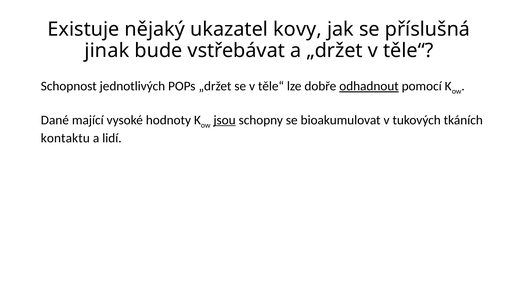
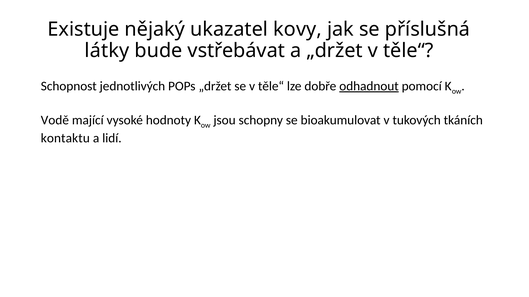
jinak: jinak -> látky (107, 51)
Dané: Dané -> Vodě (55, 120)
jsou underline: present -> none (225, 120)
